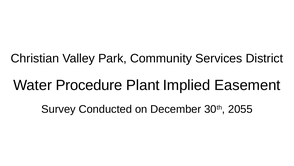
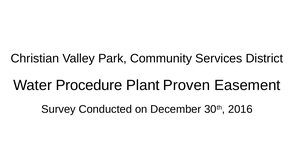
Implied: Implied -> Proven (187, 85)
2055: 2055 -> 2016 (240, 109)
